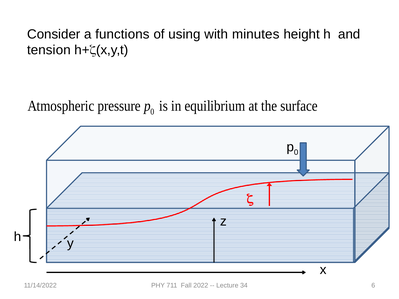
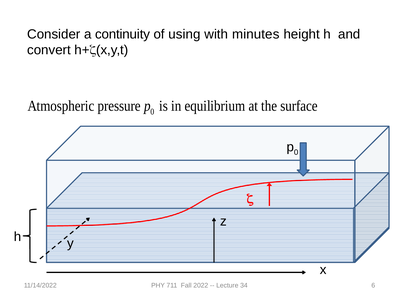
functions: functions -> continuity (123, 34)
tension: tension -> convert (49, 50)
